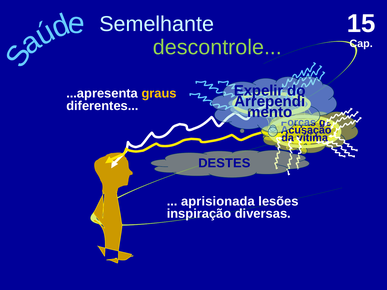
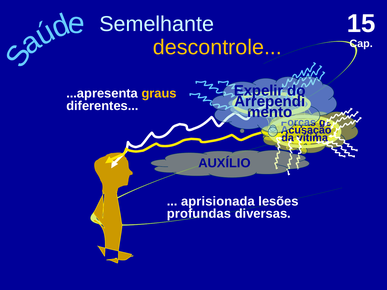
descontrole colour: light green -> yellow (217, 47)
DESTES: DESTES -> AUXÍLIO (224, 163)
inspiração: inspiração -> profundas (199, 214)
